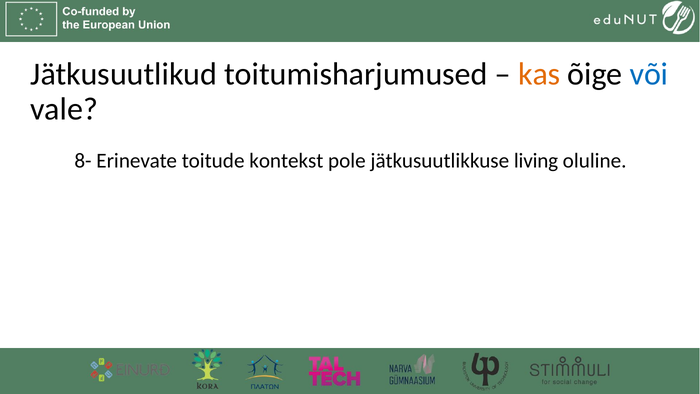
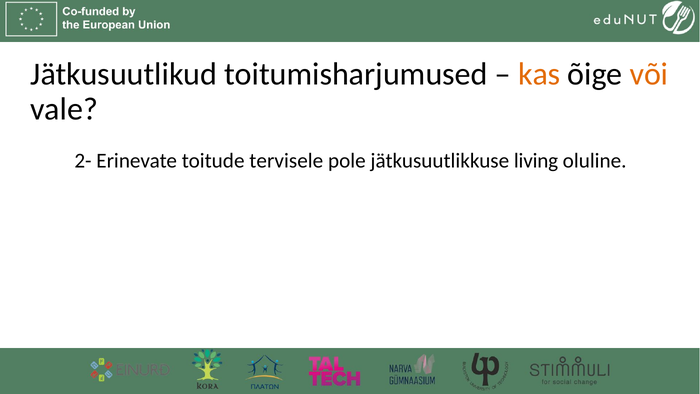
või colour: blue -> orange (649, 74)
8-: 8- -> 2- (83, 161)
kontekst: kontekst -> tervisele (286, 161)
